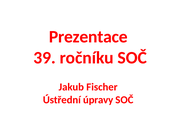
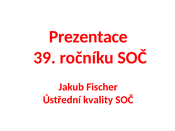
úpravy: úpravy -> kvality (98, 100)
